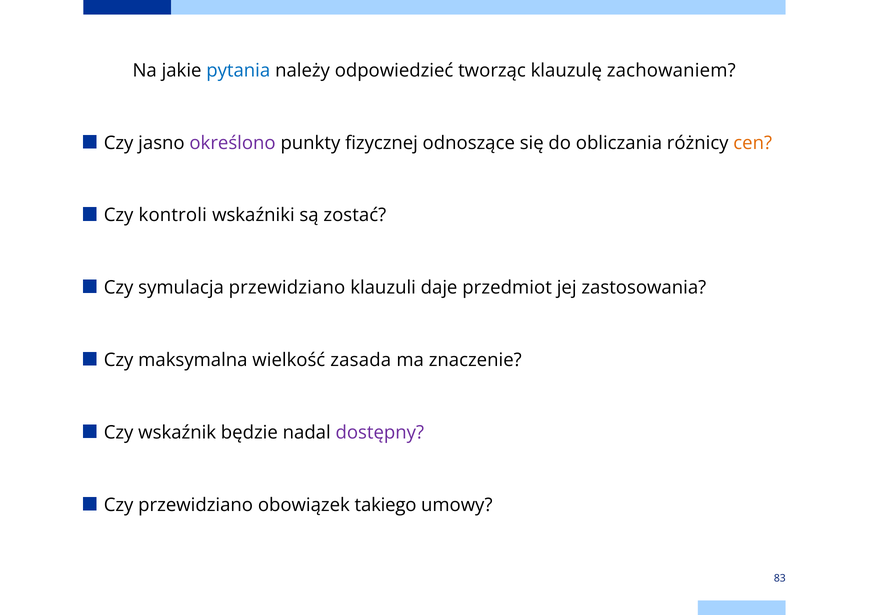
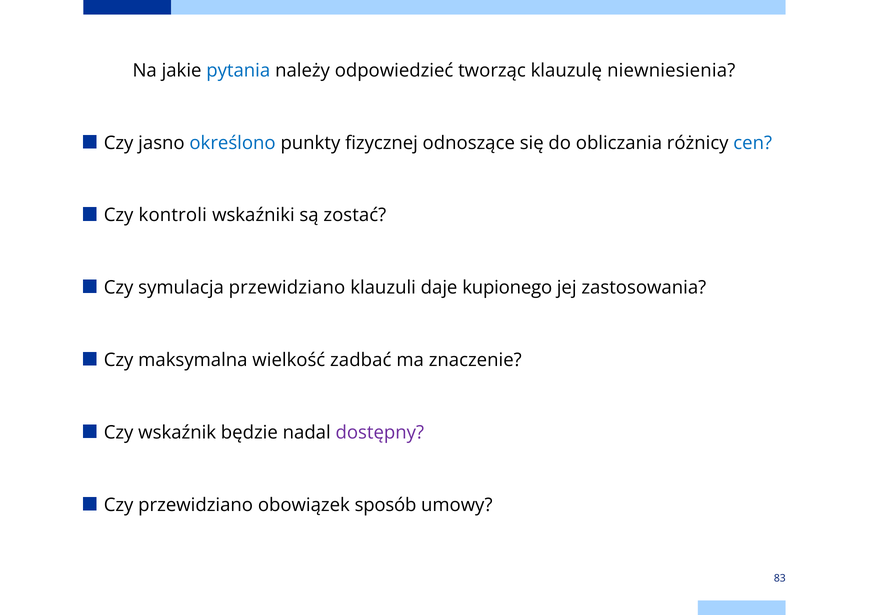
zachowaniem: zachowaniem -> niewniesienia (671, 70)
określono colour: purple -> blue (233, 143)
cen colour: orange -> blue (753, 143)
przedmiot: przedmiot -> kupionego (507, 287)
zasada: zasada -> zadbać (361, 360)
takiego: takiego -> sposób (386, 504)
